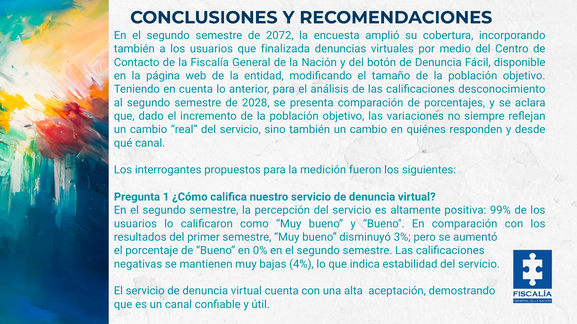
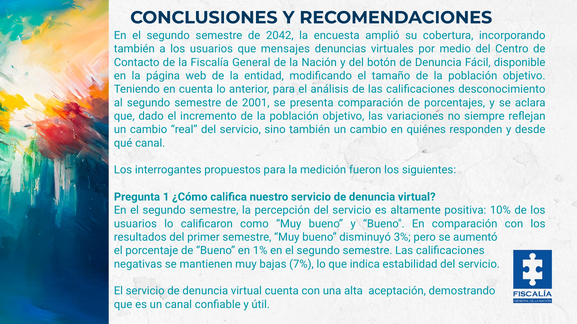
2072: 2072 -> 2042 (280, 36)
finalizada: finalizada -> mensajes (285, 49)
2028: 2028 -> 2001 (256, 103)
99%: 99% -> 10% (500, 211)
0%: 0% -> 1% (260, 251)
4%: 4% -> 7% (301, 265)
